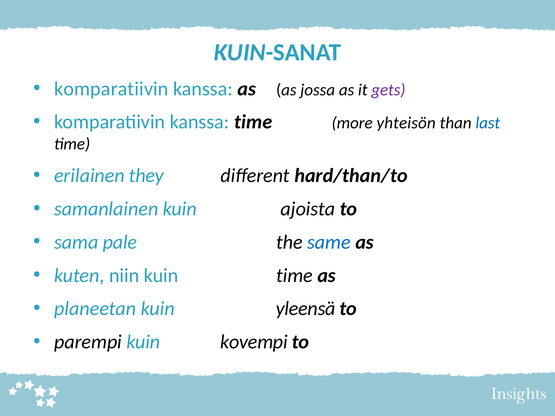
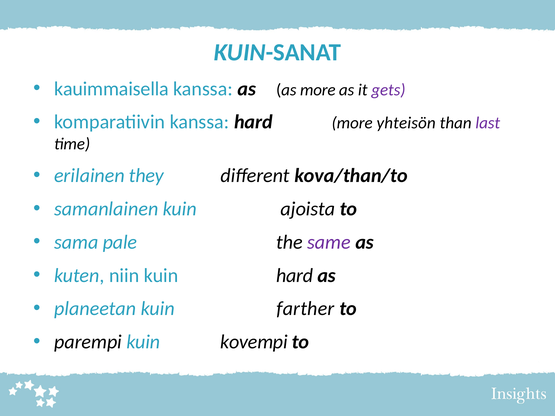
komparatiivin: komparatiivin -> kauimmaisella (111, 89)
as jossa: jossa -> more (318, 90)
kanssa time: time -> hard (253, 122)
last colour: blue -> purple (488, 123)
hard/than/to: hard/than/to -> kova/than/to (351, 176)
same colour: blue -> purple (329, 242)
kuin time: time -> hard (295, 276)
yleensä: yleensä -> farther (305, 309)
